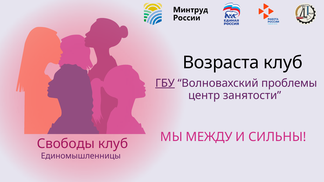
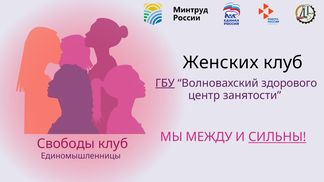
Возраста: Возраста -> Женских (221, 63)
проблемы: проблемы -> здорового (289, 83)
СИЛЬНЫ underline: none -> present (277, 137)
